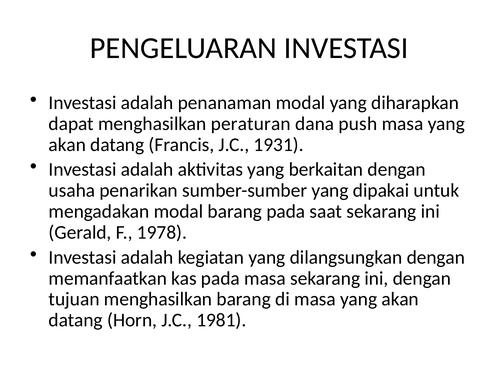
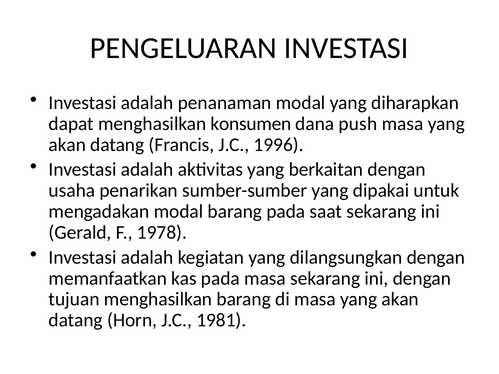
peraturan: peraturan -> konsumen (251, 124)
1931: 1931 -> 1996 (279, 145)
